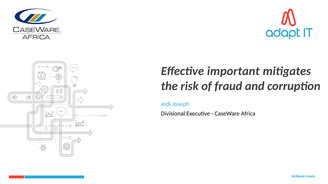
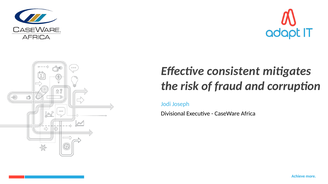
important: important -> consistent (233, 71)
